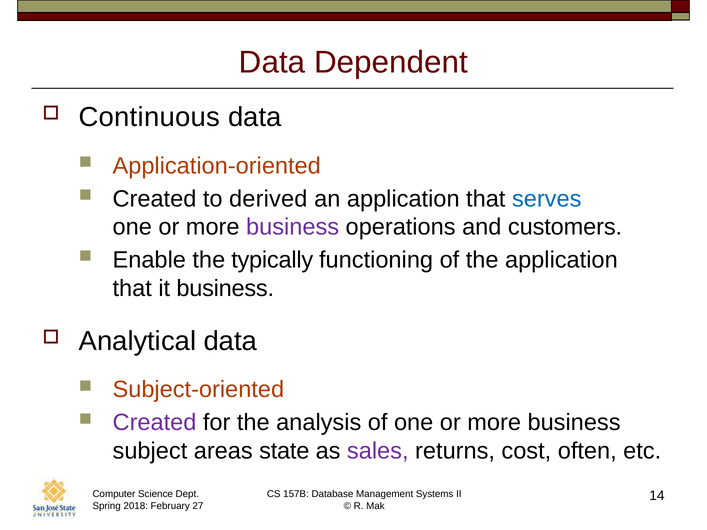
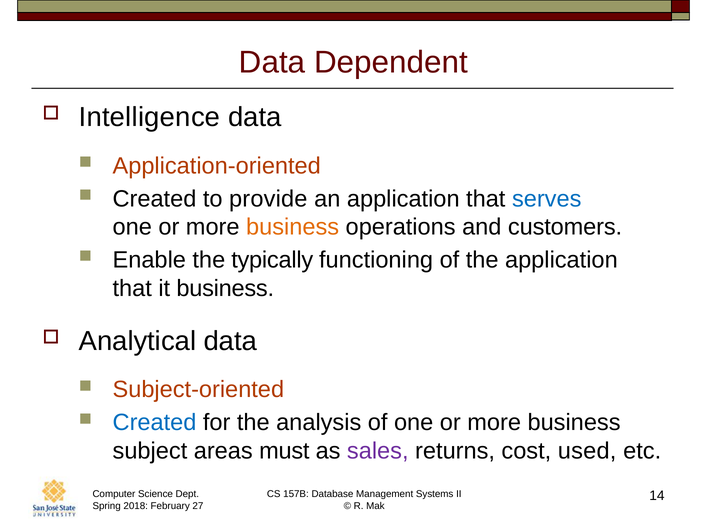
Continuous: Continuous -> Intelligence (150, 117)
derived: derived -> provide (268, 199)
business colour: purple -> orange (293, 227)
Created colour: purple -> blue (155, 423)
state: state -> must (284, 451)
often: often -> used (587, 451)
